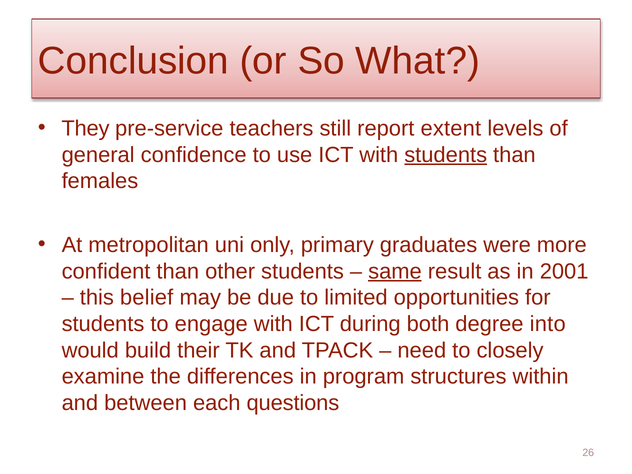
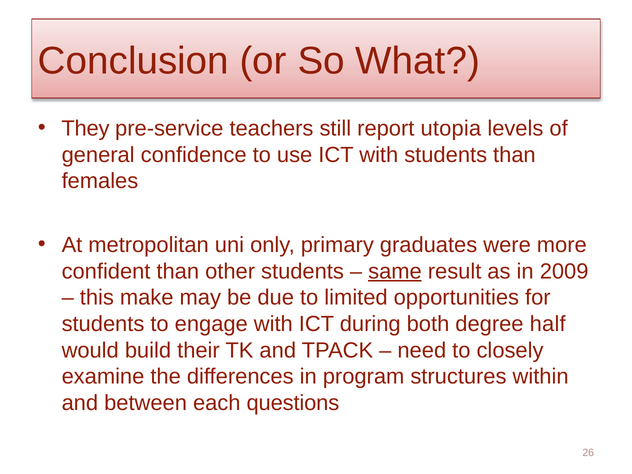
extent: extent -> utopia (451, 128)
students underline: present -> none (446, 155)
2001: 2001 -> 2009 (564, 271)
belief: belief -> make (147, 298)
into: into -> half (548, 324)
